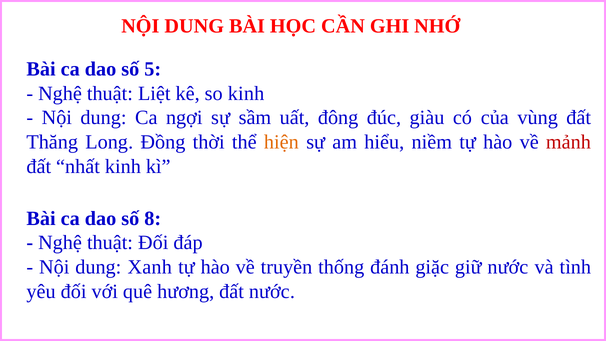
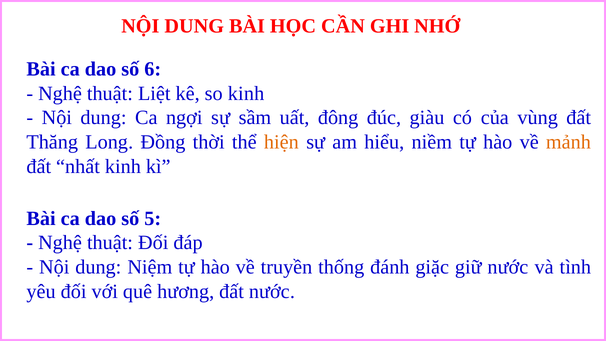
5: 5 -> 6 (153, 69)
mảnh colour: red -> orange (568, 142)
8: 8 -> 5 (153, 218)
Xanh: Xanh -> Niệm (150, 267)
